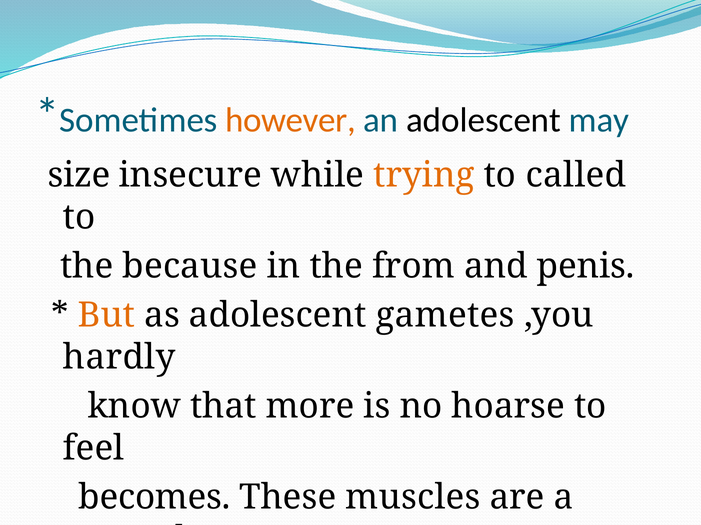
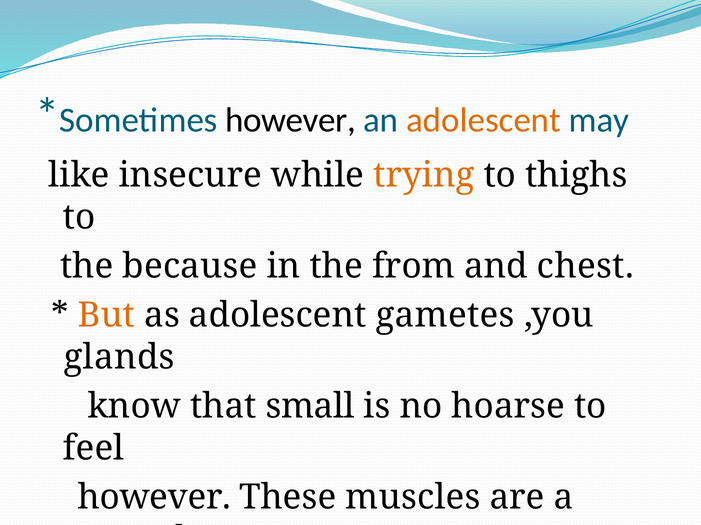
however colour: orange -> black (291, 120)
adolescent colour: black -> orange (484, 120)
size: size -> like (79, 175)
called: called -> thighs (576, 175)
penis: penis -> chest (585, 266)
hardly: hardly -> glands (119, 358)
more: more -> small (310, 407)
becomes: becomes -> however (154, 498)
